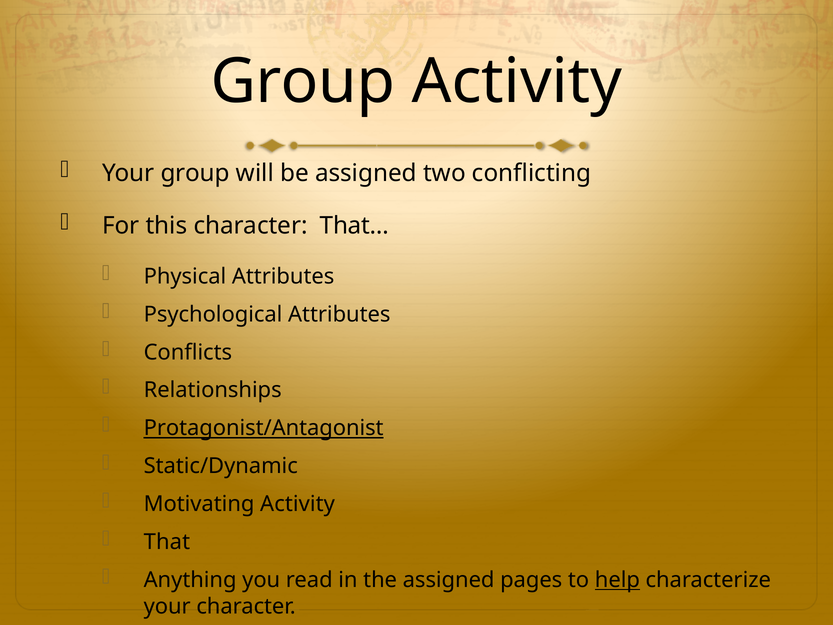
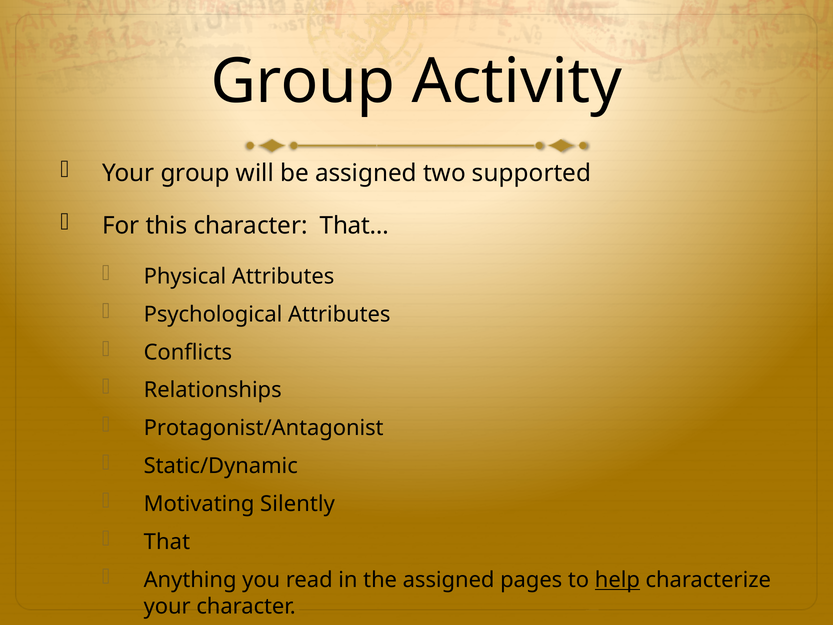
conflicting: conflicting -> supported (532, 173)
Protagonist/Antagonist underline: present -> none (264, 428)
Motivating Activity: Activity -> Silently (298, 504)
